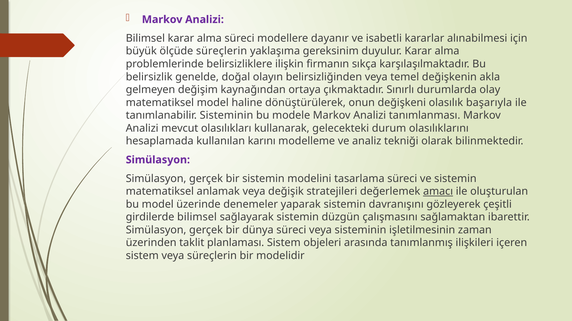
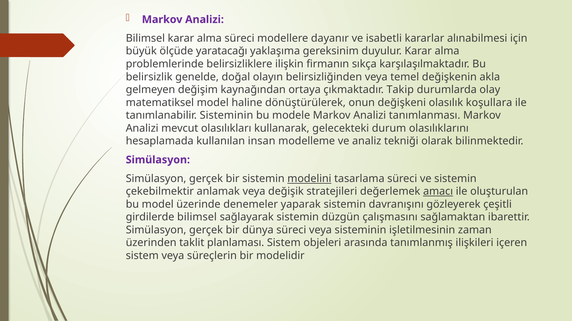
ölçüde süreçlerin: süreçlerin -> yaratacağı (222, 51)
Sınırlı: Sınırlı -> Takip (400, 90)
başarıyla: başarıyla -> koşullara (489, 103)
karını: karını -> insan (262, 141)
modelini underline: none -> present (309, 179)
matematiksel: matematiksel -> çekebilmektir (160, 192)
